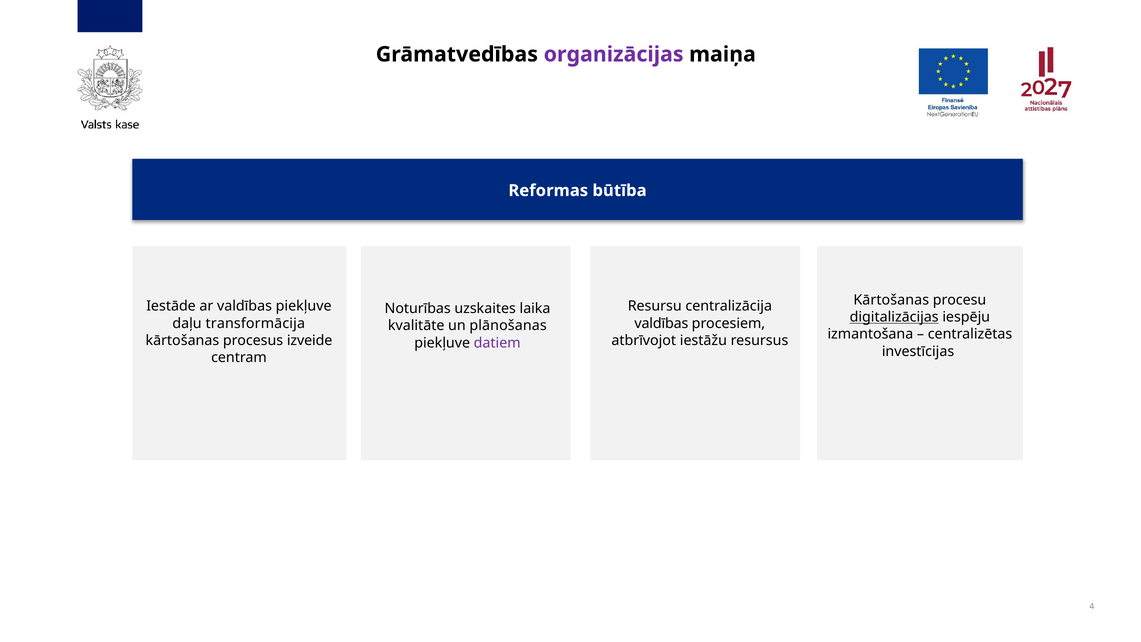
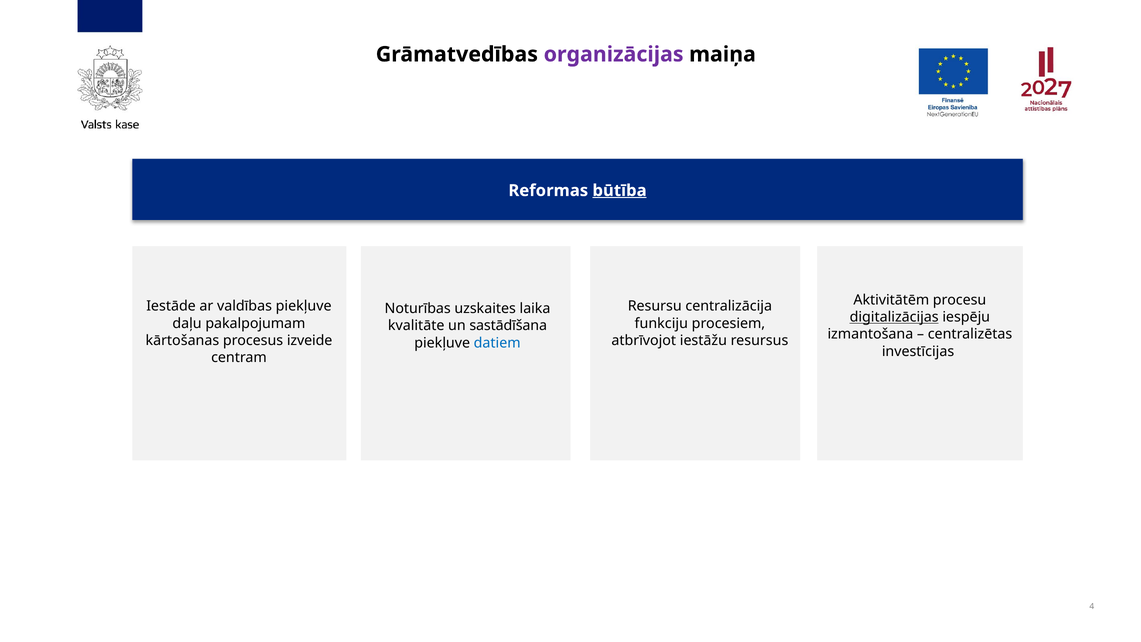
būtība underline: none -> present (620, 191)
Kārtošanas: Kārtošanas -> Aktivitātēm (891, 300)
transformācija: transformācija -> pakalpojumam (255, 323)
valdības: valdības -> funkciju (661, 323)
plānošanas: plānošanas -> sastādīšana (508, 326)
datiem colour: purple -> blue (497, 343)
